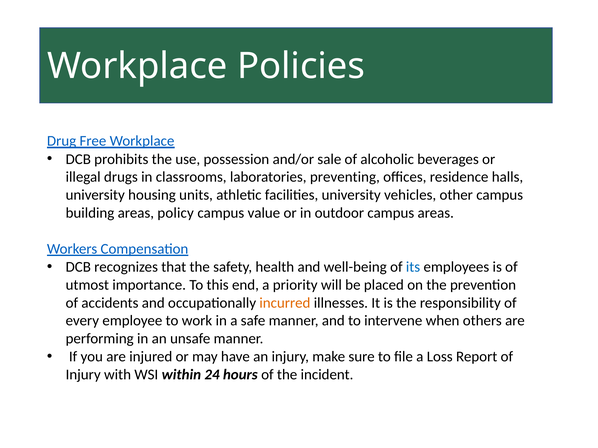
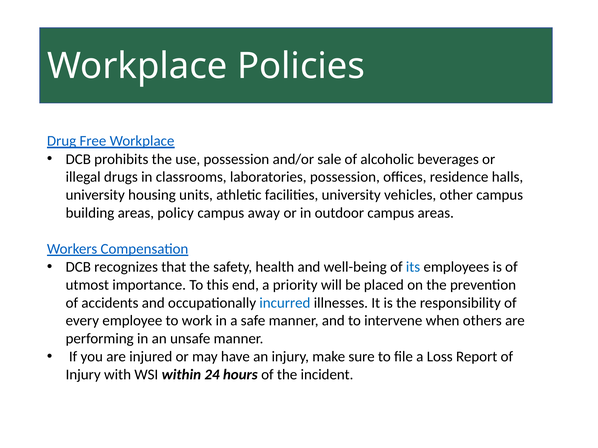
laboratories preventing: preventing -> possession (345, 177)
value: value -> away (264, 213)
incurred colour: orange -> blue (285, 303)
